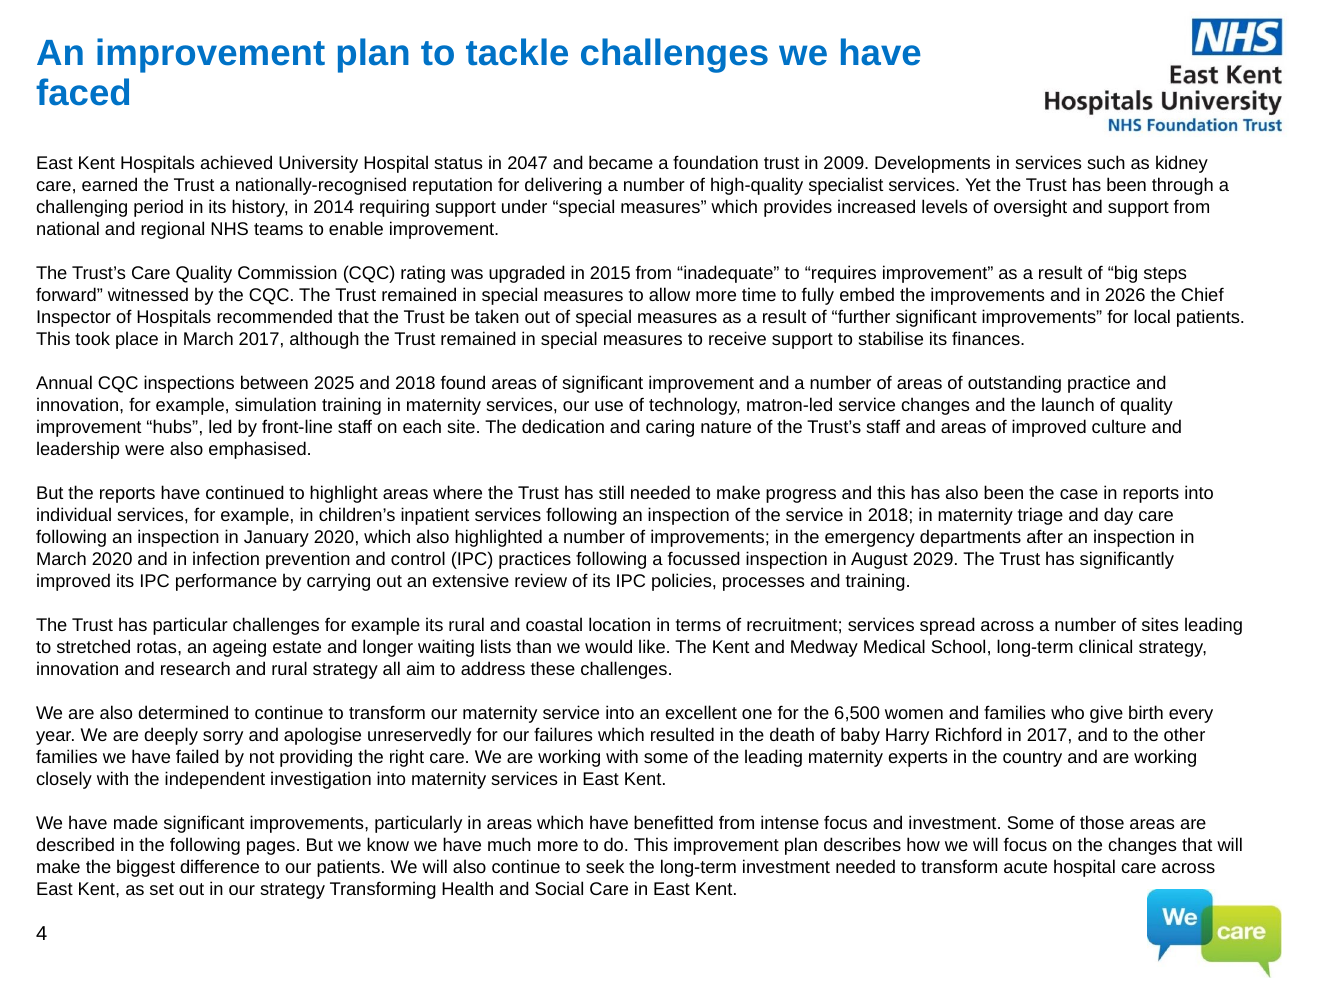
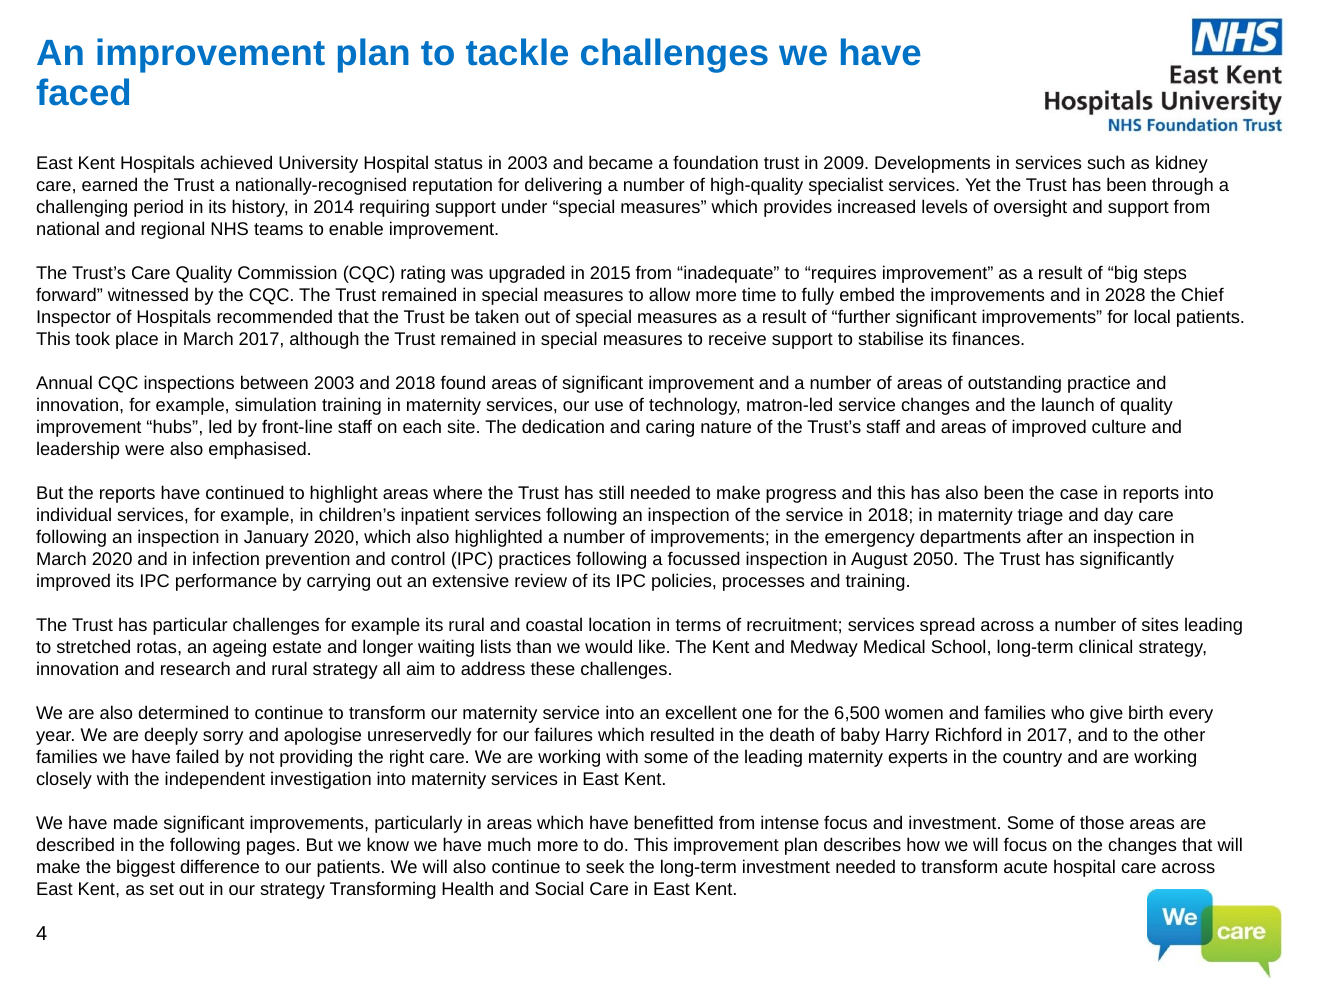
in 2047: 2047 -> 2003 (528, 164)
2026: 2026 -> 2028 (1125, 296)
between 2025: 2025 -> 2003 (334, 384)
2029: 2029 -> 2050 (936, 560)
